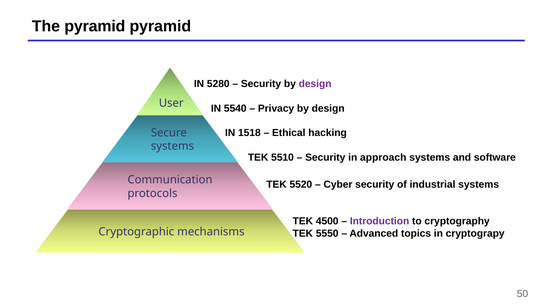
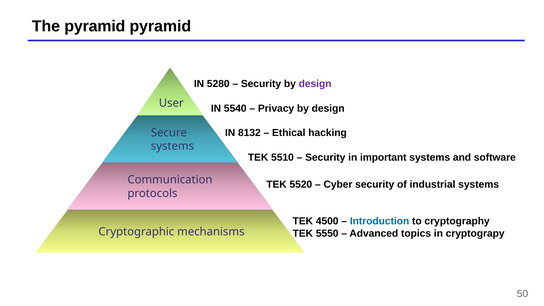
1518: 1518 -> 8132 (249, 133)
approach: approach -> important (383, 158)
Introduction colour: purple -> blue (380, 221)
